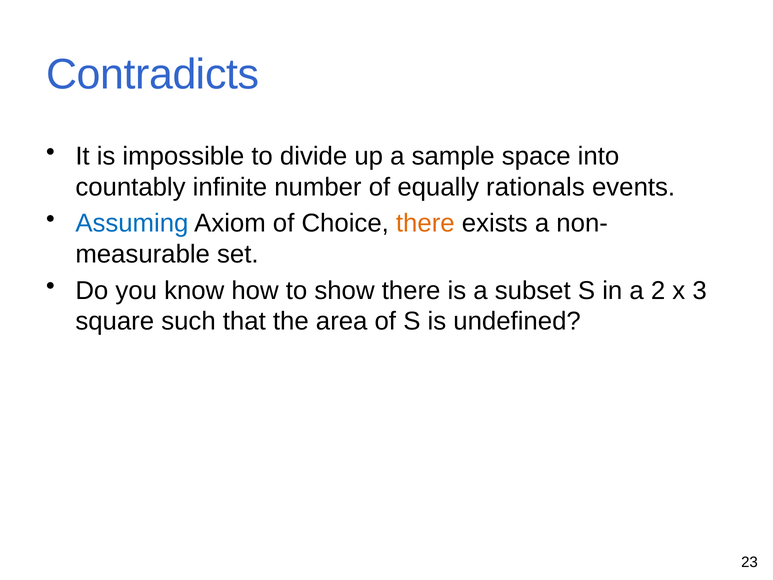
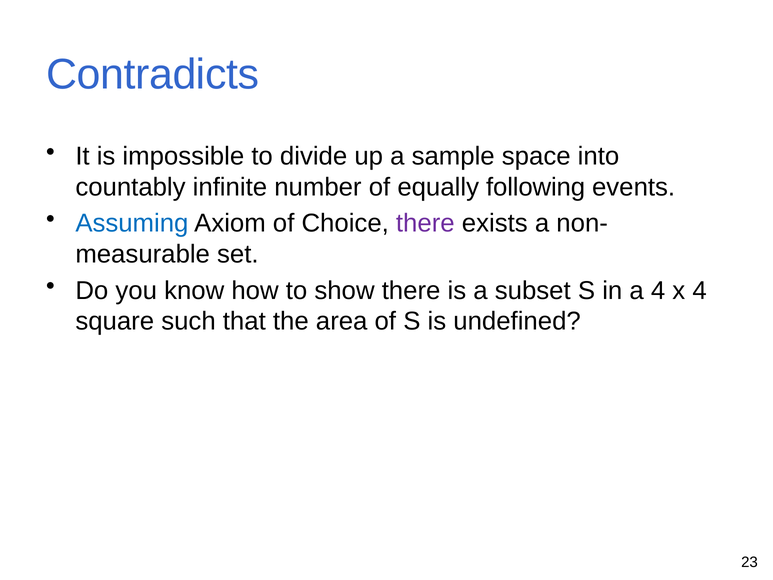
rationals: rationals -> following (536, 187)
there colour: orange -> purple (425, 223)
a 2: 2 -> 4 (658, 290)
x 3: 3 -> 4 (700, 290)
